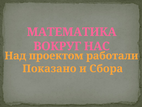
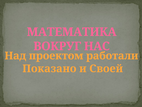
Сбора: Сбора -> Своей (106, 68)
